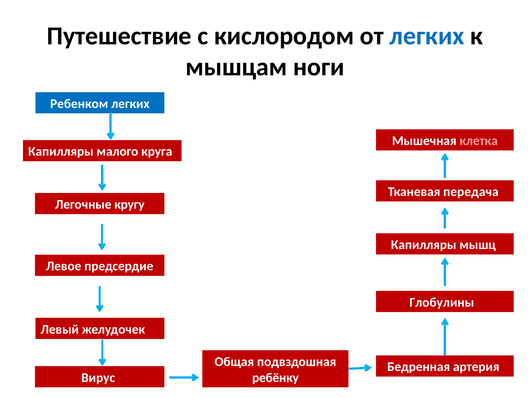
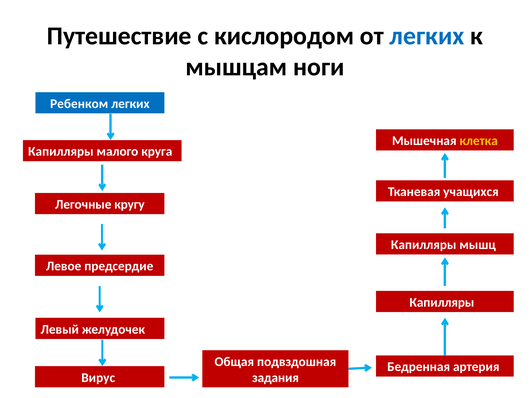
клетка colour: pink -> yellow (479, 141)
передача: передача -> учащихся (471, 192)
Глобулины: Глобулины -> Капилляры (442, 302)
ребёнку: ребёнку -> задания (275, 377)
